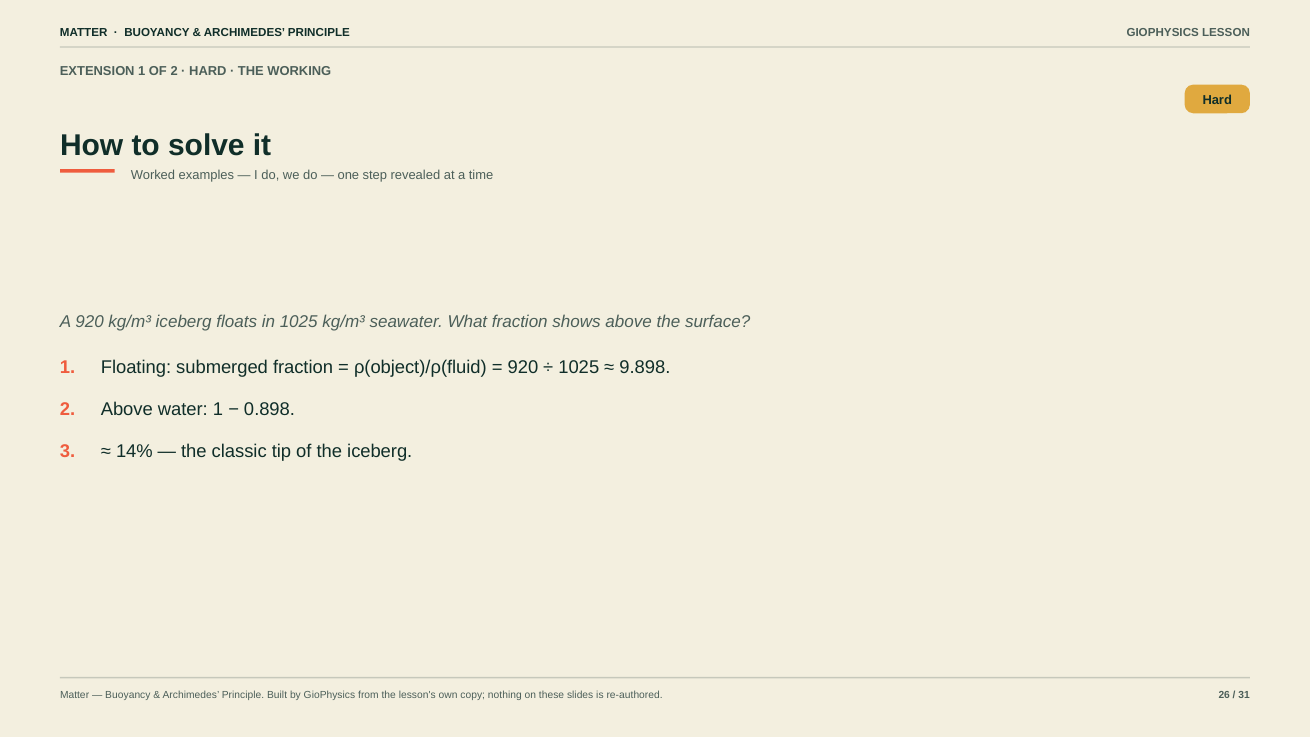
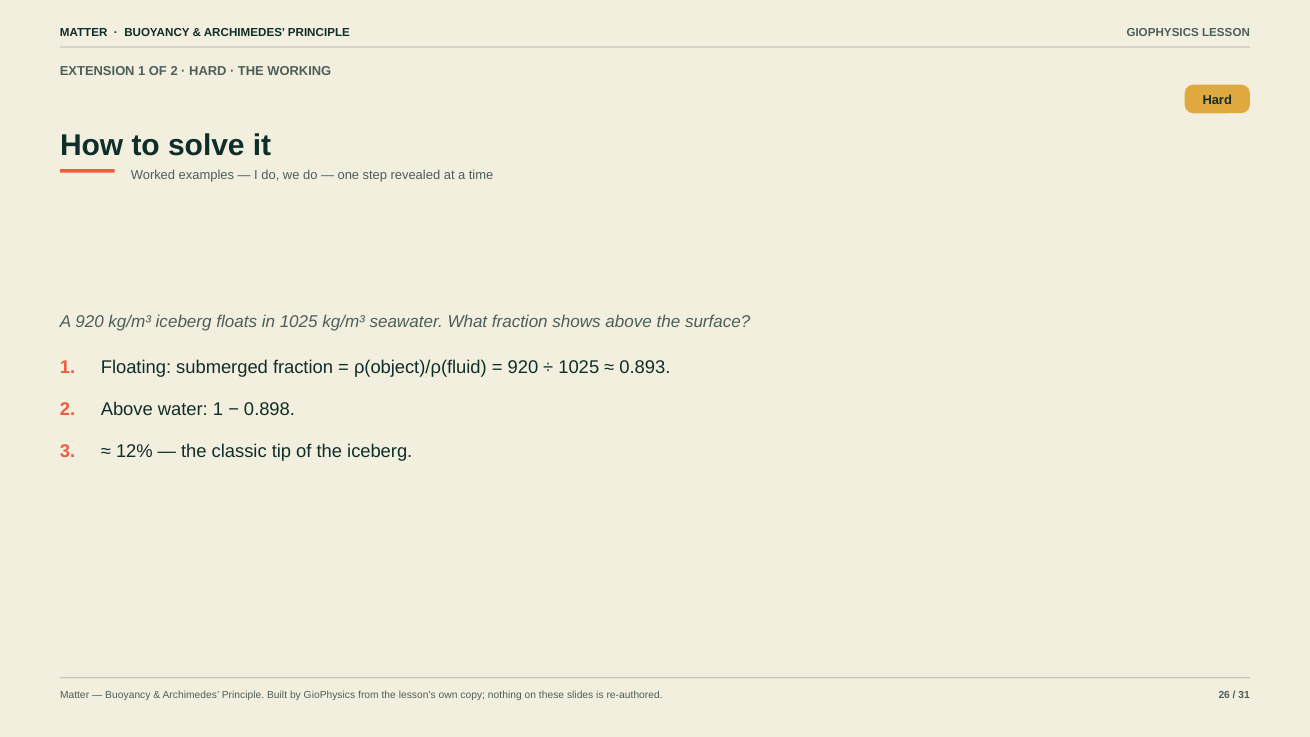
9.898: 9.898 -> 0.893 (645, 367)
14%: 14% -> 12% (134, 452)
